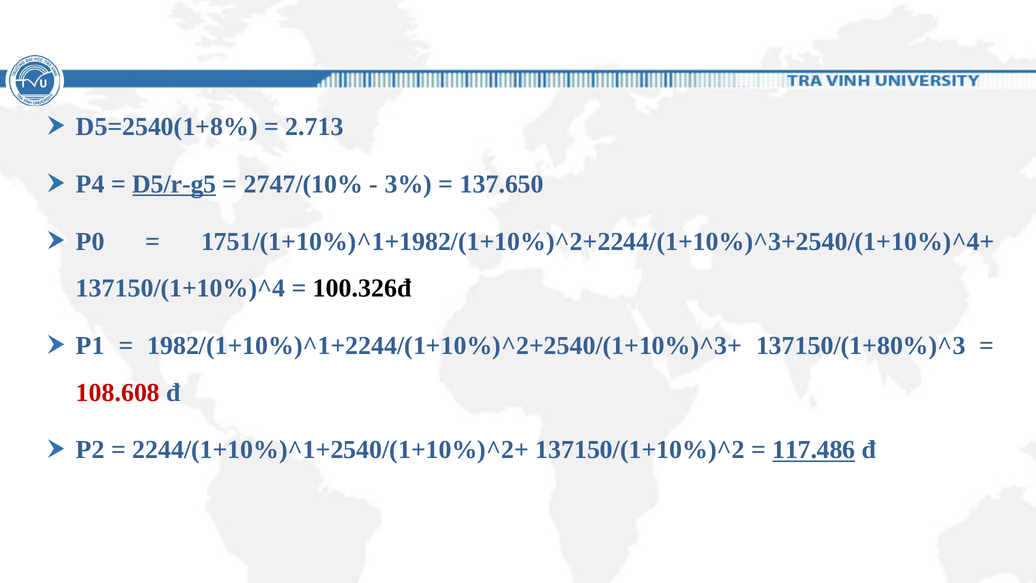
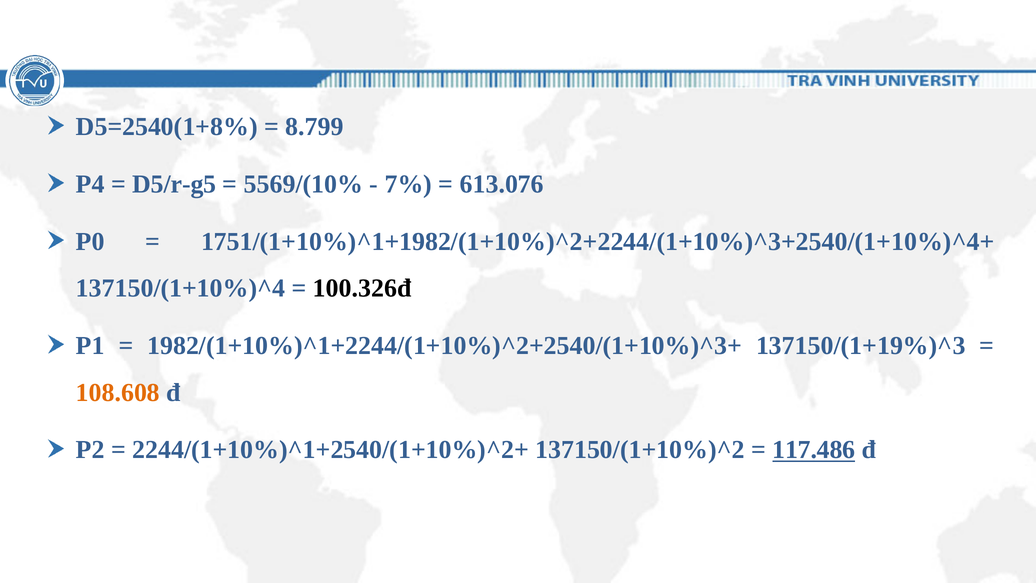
2.713: 2.713 -> 8.799 (314, 127)
D5/r-g5 underline: present -> none (174, 184)
2747/(10%: 2747/(10% -> 5569/(10% (303, 184)
3%: 3% -> 7% (408, 184)
137.650: 137.650 -> 613.076 (502, 184)
137150/(1+80%)^3: 137150/(1+80%)^3 -> 137150/(1+19%)^3 (861, 346)
108.608 colour: red -> orange (118, 392)
